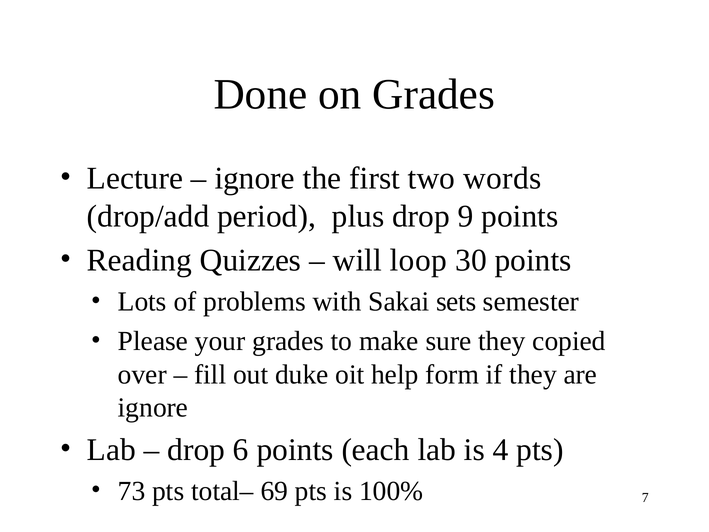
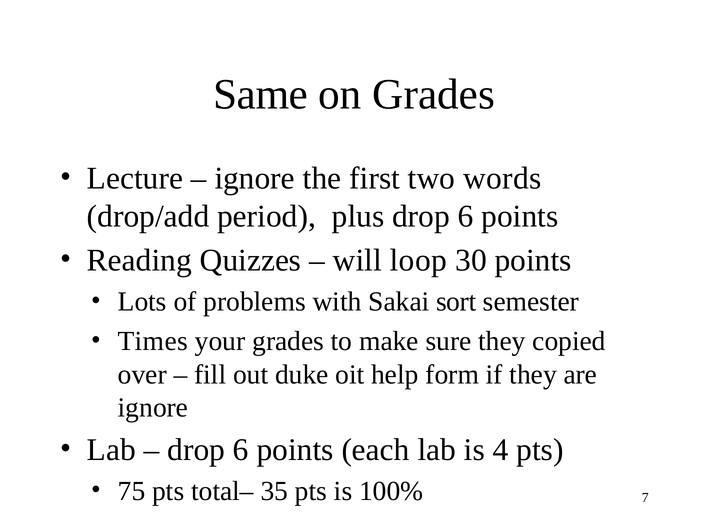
Done: Done -> Same (261, 95)
plus drop 9: 9 -> 6 (466, 216)
sets: sets -> sort (456, 302)
Please: Please -> Times (153, 341)
73: 73 -> 75 (132, 491)
69: 69 -> 35 (274, 491)
